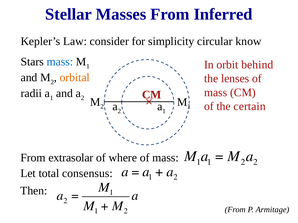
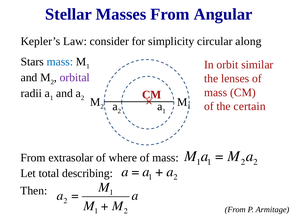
Inferred: Inferred -> Angular (223, 14)
know: know -> along (248, 41)
behind: behind -> similar (257, 65)
orbital colour: orange -> purple (75, 78)
consensus: consensus -> describing (87, 174)
